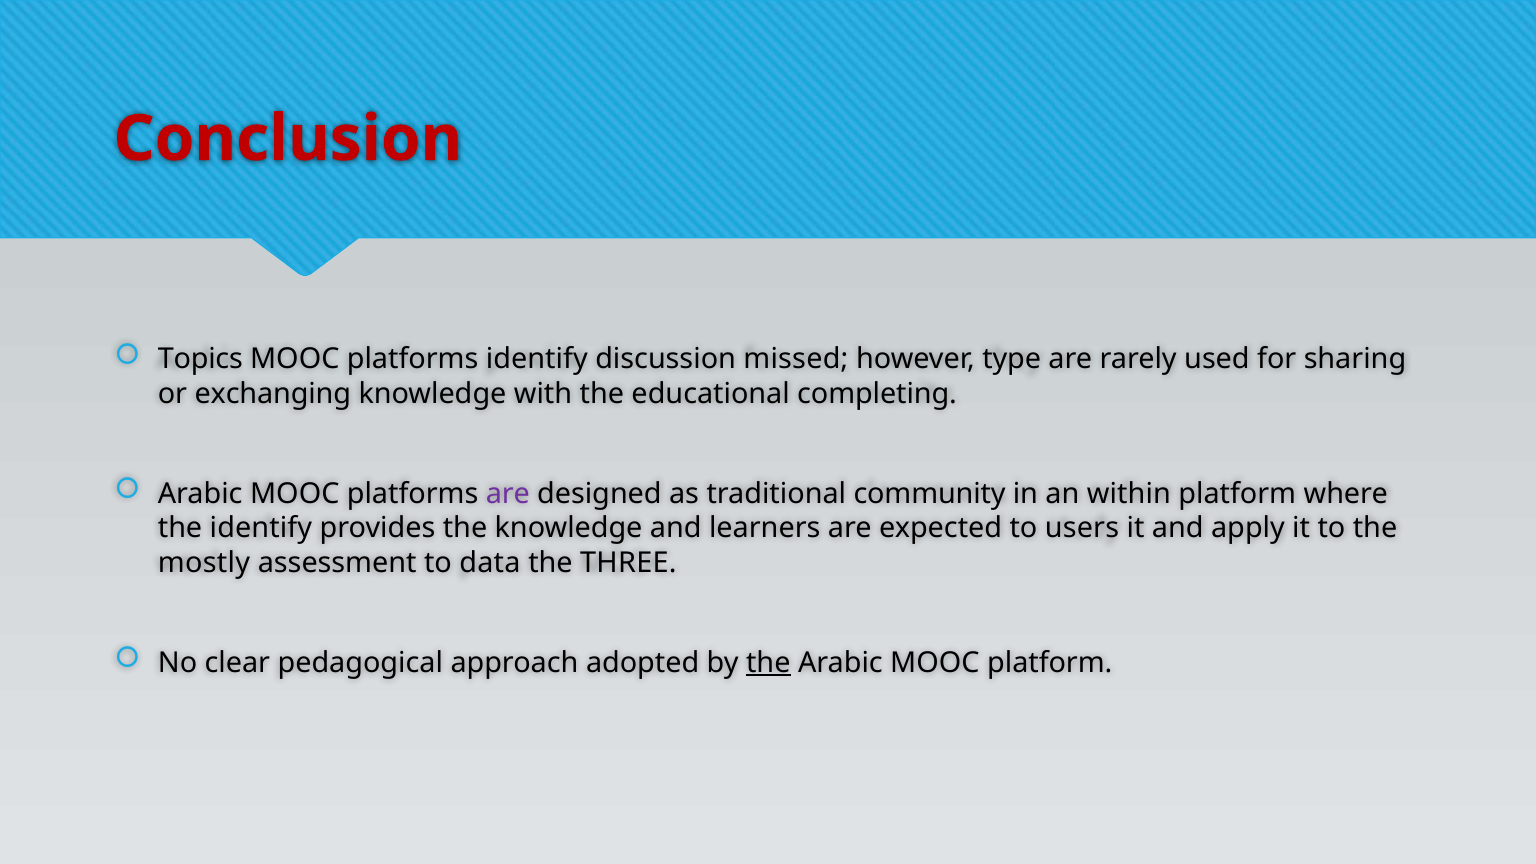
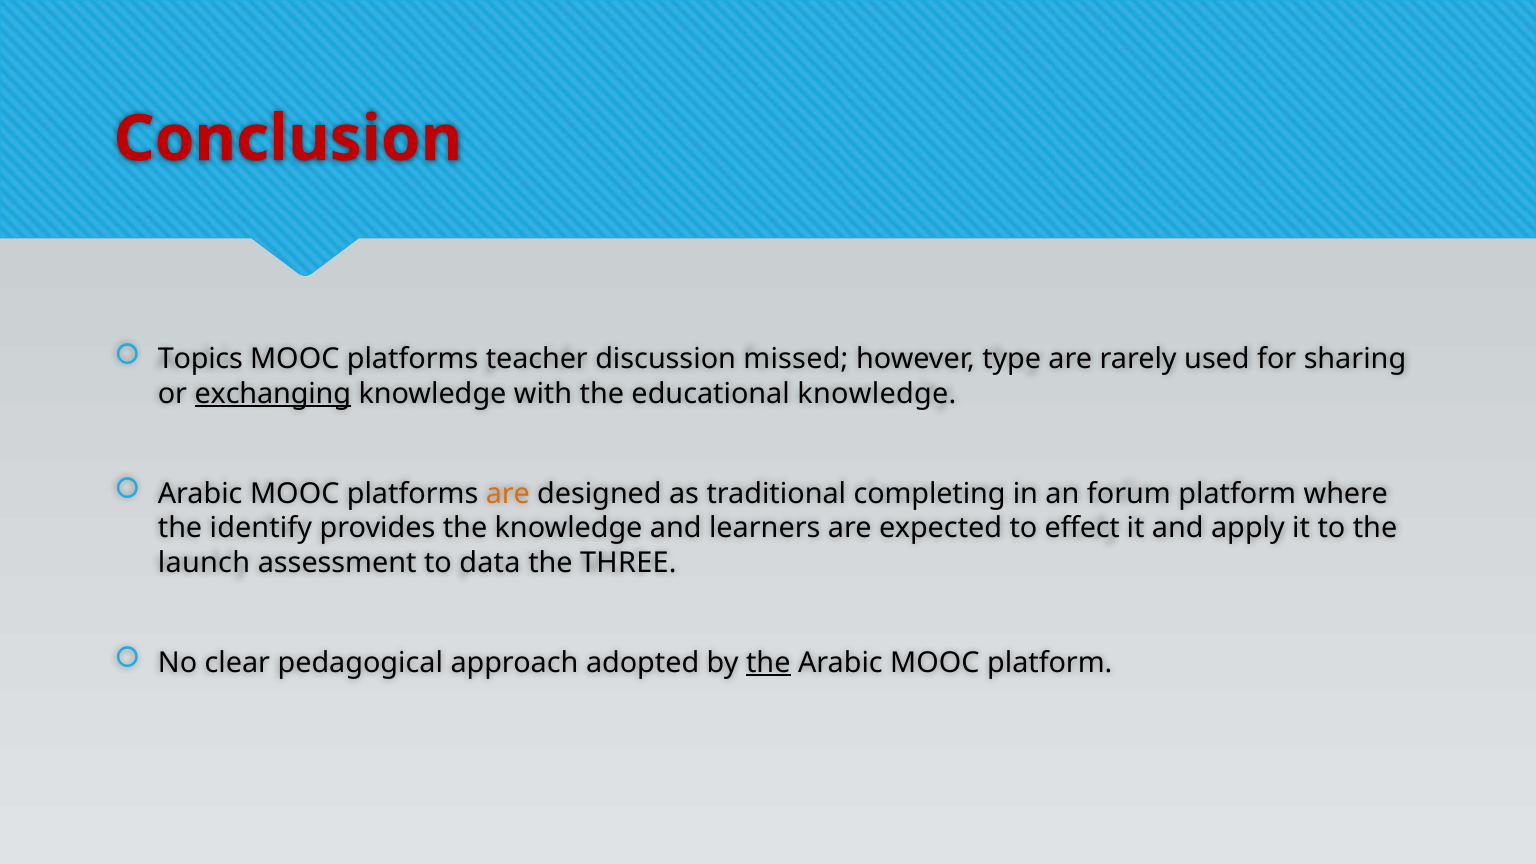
platforms identify: identify -> teacher (537, 359)
exchanging underline: none -> present (273, 394)
educational completing: completing -> knowledge (877, 394)
are colour: purple -> orange (508, 494)
community: community -> completing (930, 494)
within: within -> forum (1129, 494)
users: users -> effect (1082, 528)
mostly: mostly -> launch (204, 563)
